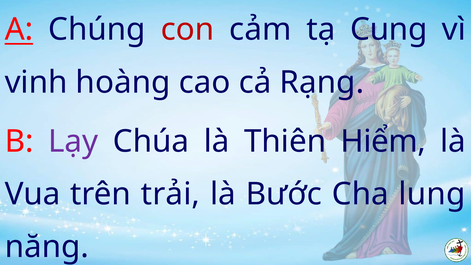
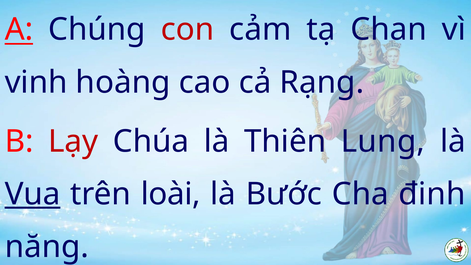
Cung: Cung -> Chan (389, 30)
Lạy colour: purple -> red (73, 141)
Hiểm: Hiểm -> Lung (383, 141)
Vua underline: none -> present (33, 194)
trải: trải -> loài (171, 194)
lung: lung -> đinh (432, 194)
